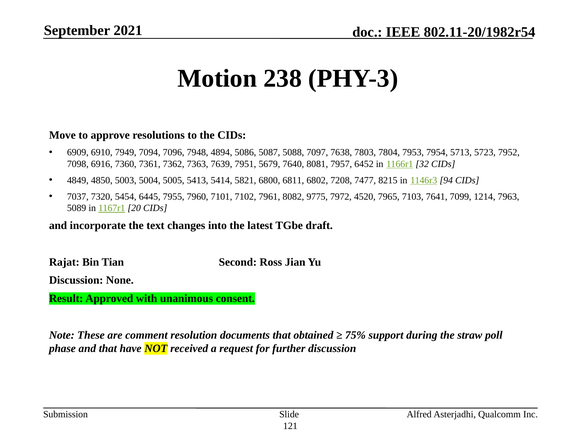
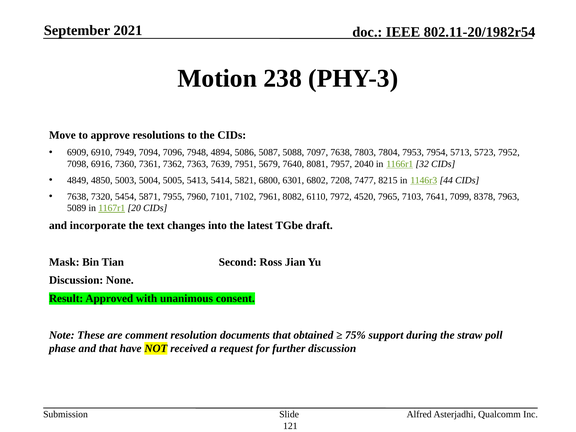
6452: 6452 -> 2040 (364, 164)
6811: 6811 -> 6301 (293, 180)
94: 94 -> 44 (446, 180)
7037: 7037 -> 7638 (78, 197)
6445: 6445 -> 5871 (150, 197)
9775: 9775 -> 6110 (317, 197)
1214: 1214 -> 8378 (485, 197)
Rajat: Rajat -> Mask (64, 262)
